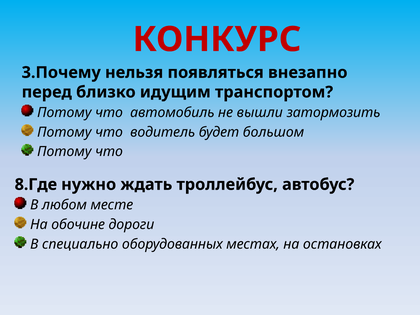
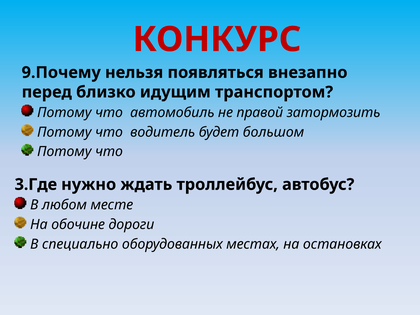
3.Почему: 3.Почему -> 9.Почему (61, 72)
вышли: вышли -> правой (260, 112)
8.Где: 8.Где -> 3.Где (36, 185)
